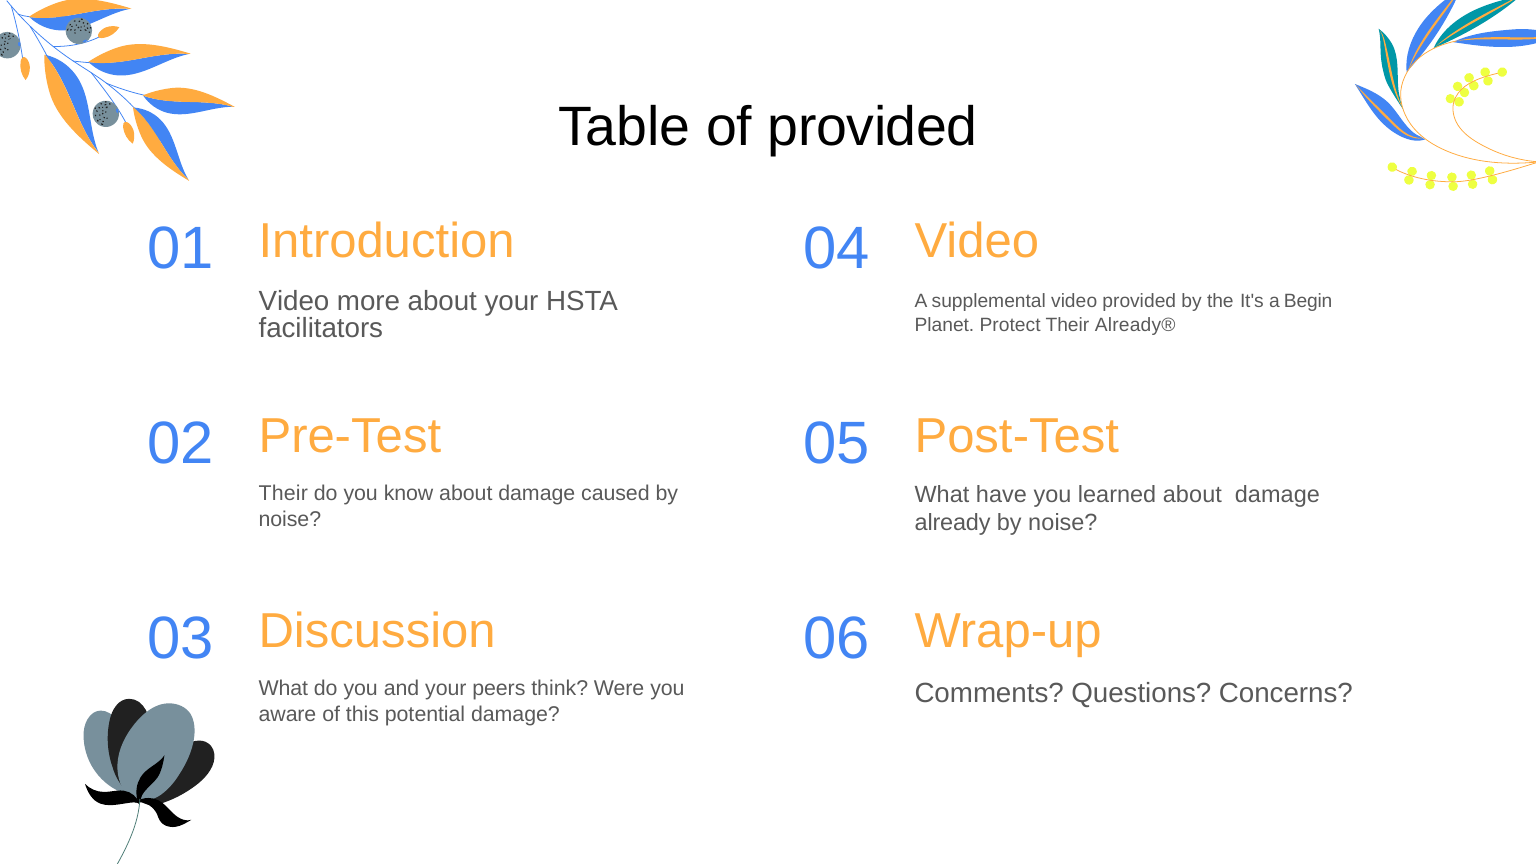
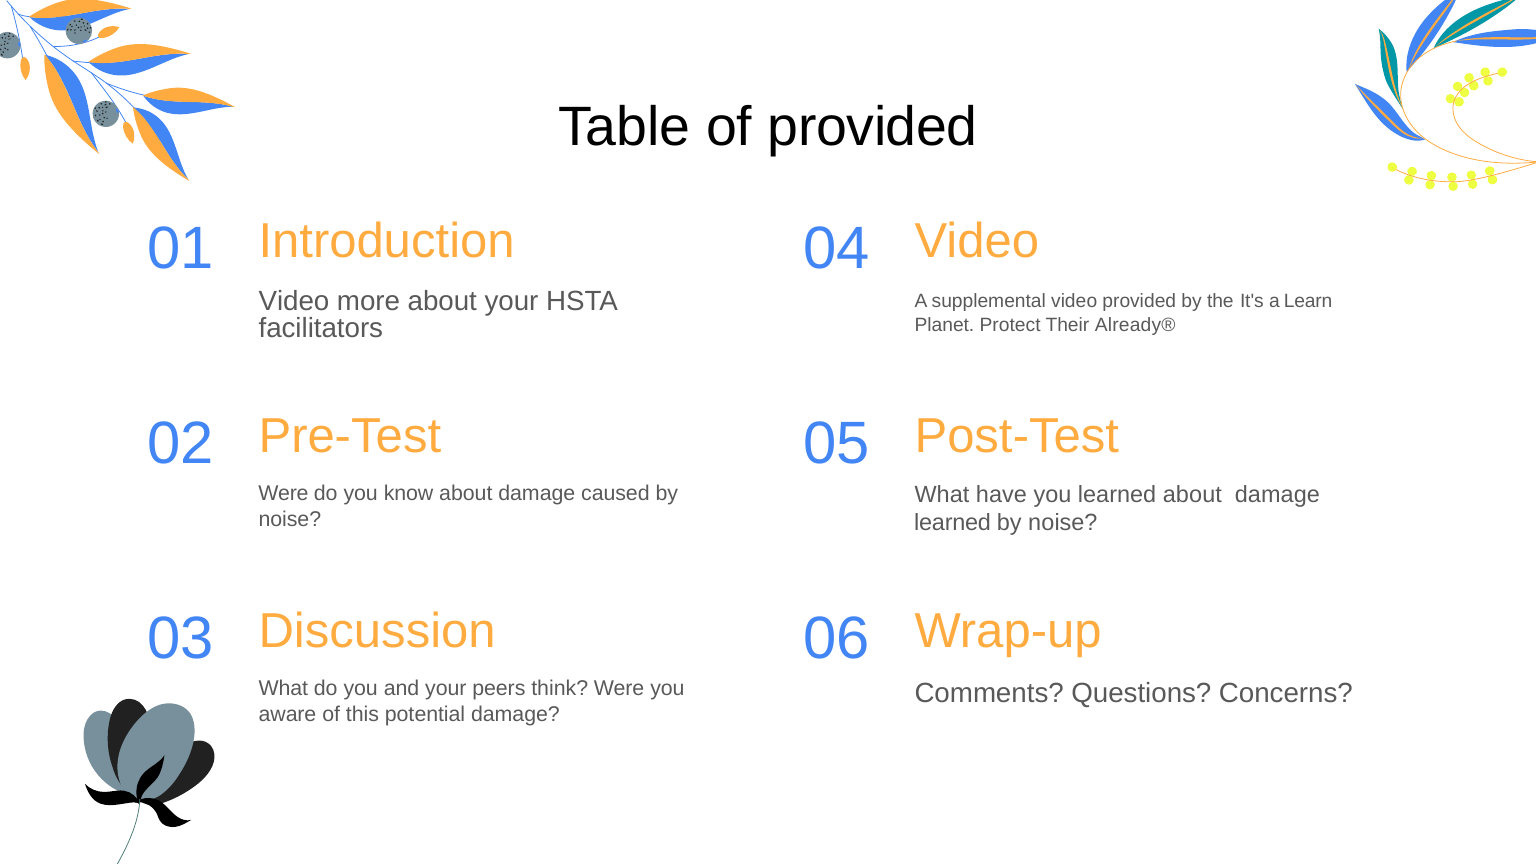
Begin: Begin -> Learn (1308, 301)
Their: Their -> Were (283, 494)
already: already -> learned (953, 523)
